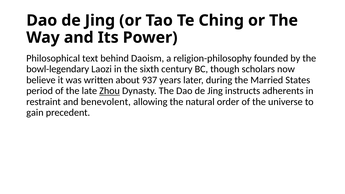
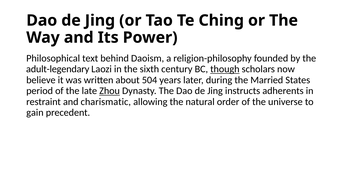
bowl-legendary: bowl-legendary -> adult-legendary (58, 69)
though underline: none -> present (225, 69)
937: 937 -> 504 (150, 80)
benevolent: benevolent -> charismatic (106, 102)
